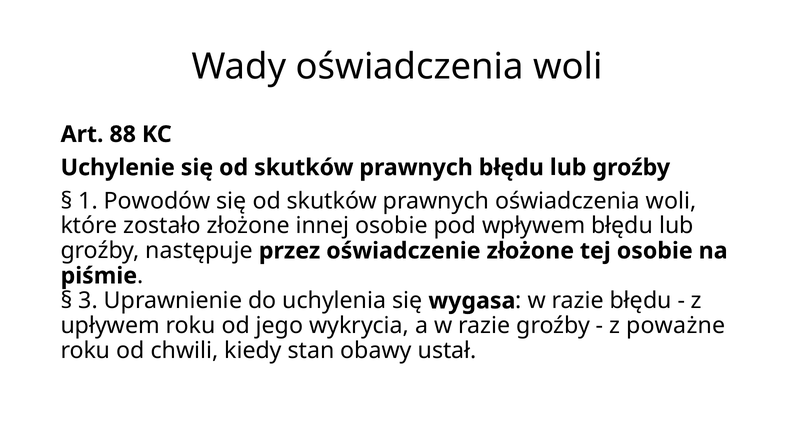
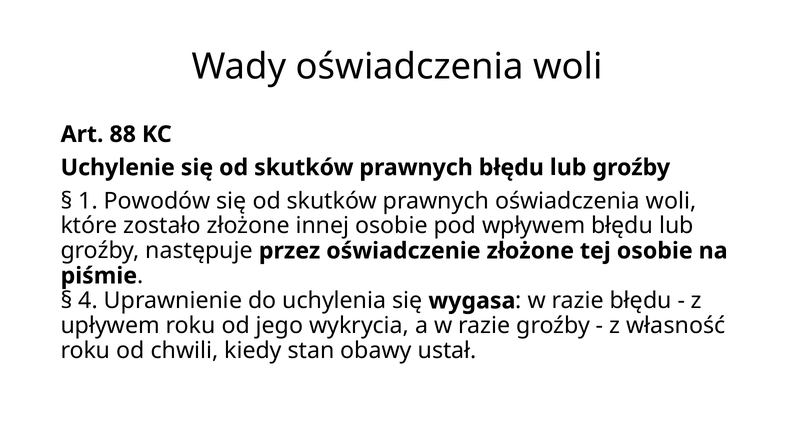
3: 3 -> 4 (88, 301)
poważne: poważne -> własność (676, 326)
